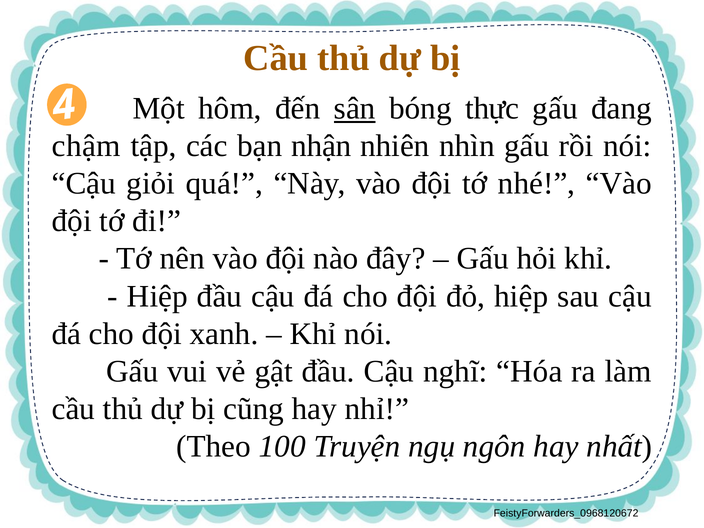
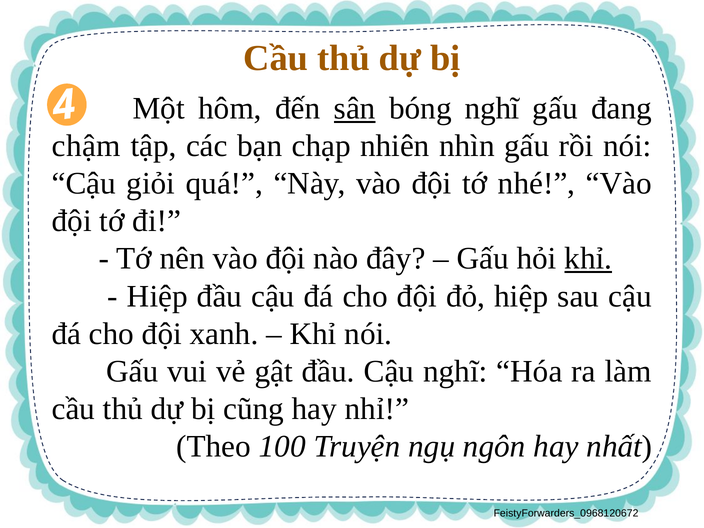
bóng thực: thực -> nghĩ (492, 108)
nhận: nhận -> chạp (321, 146)
khỉ underline: none -> present (588, 259)
